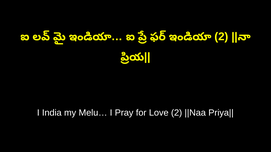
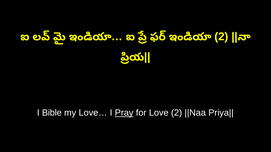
India: India -> Bible (52, 113)
Melu…: Melu… -> Love… (93, 113)
Pray underline: none -> present (124, 113)
